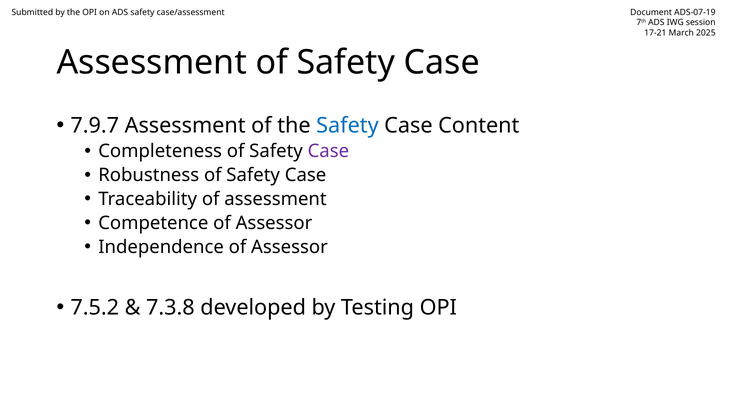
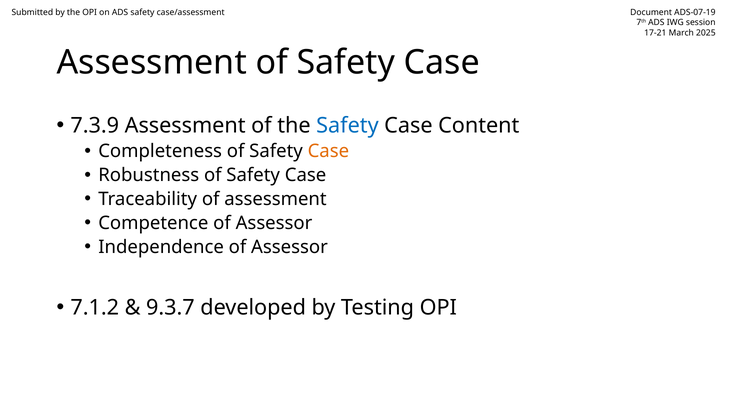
7.9.7: 7.9.7 -> 7.3.9 (95, 125)
Case colour: purple -> orange (328, 151)
7.5.2: 7.5.2 -> 7.1.2 (95, 307)
7.3.8: 7.3.8 -> 9.3.7 (170, 307)
